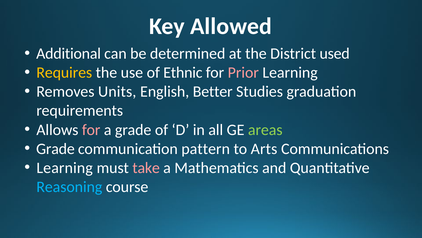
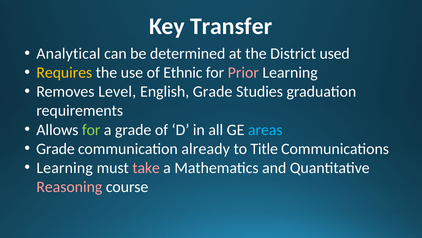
Allowed: Allowed -> Transfer (231, 26)
Additional: Additional -> Analytical (68, 53)
Units: Units -> Level (117, 91)
English Better: Better -> Grade (213, 91)
for colour: pink -> light green (91, 129)
areas colour: light green -> light blue (265, 129)
pattern: pattern -> already (206, 148)
Arts: Arts -> Title (264, 148)
Reasoning colour: light blue -> pink (69, 186)
